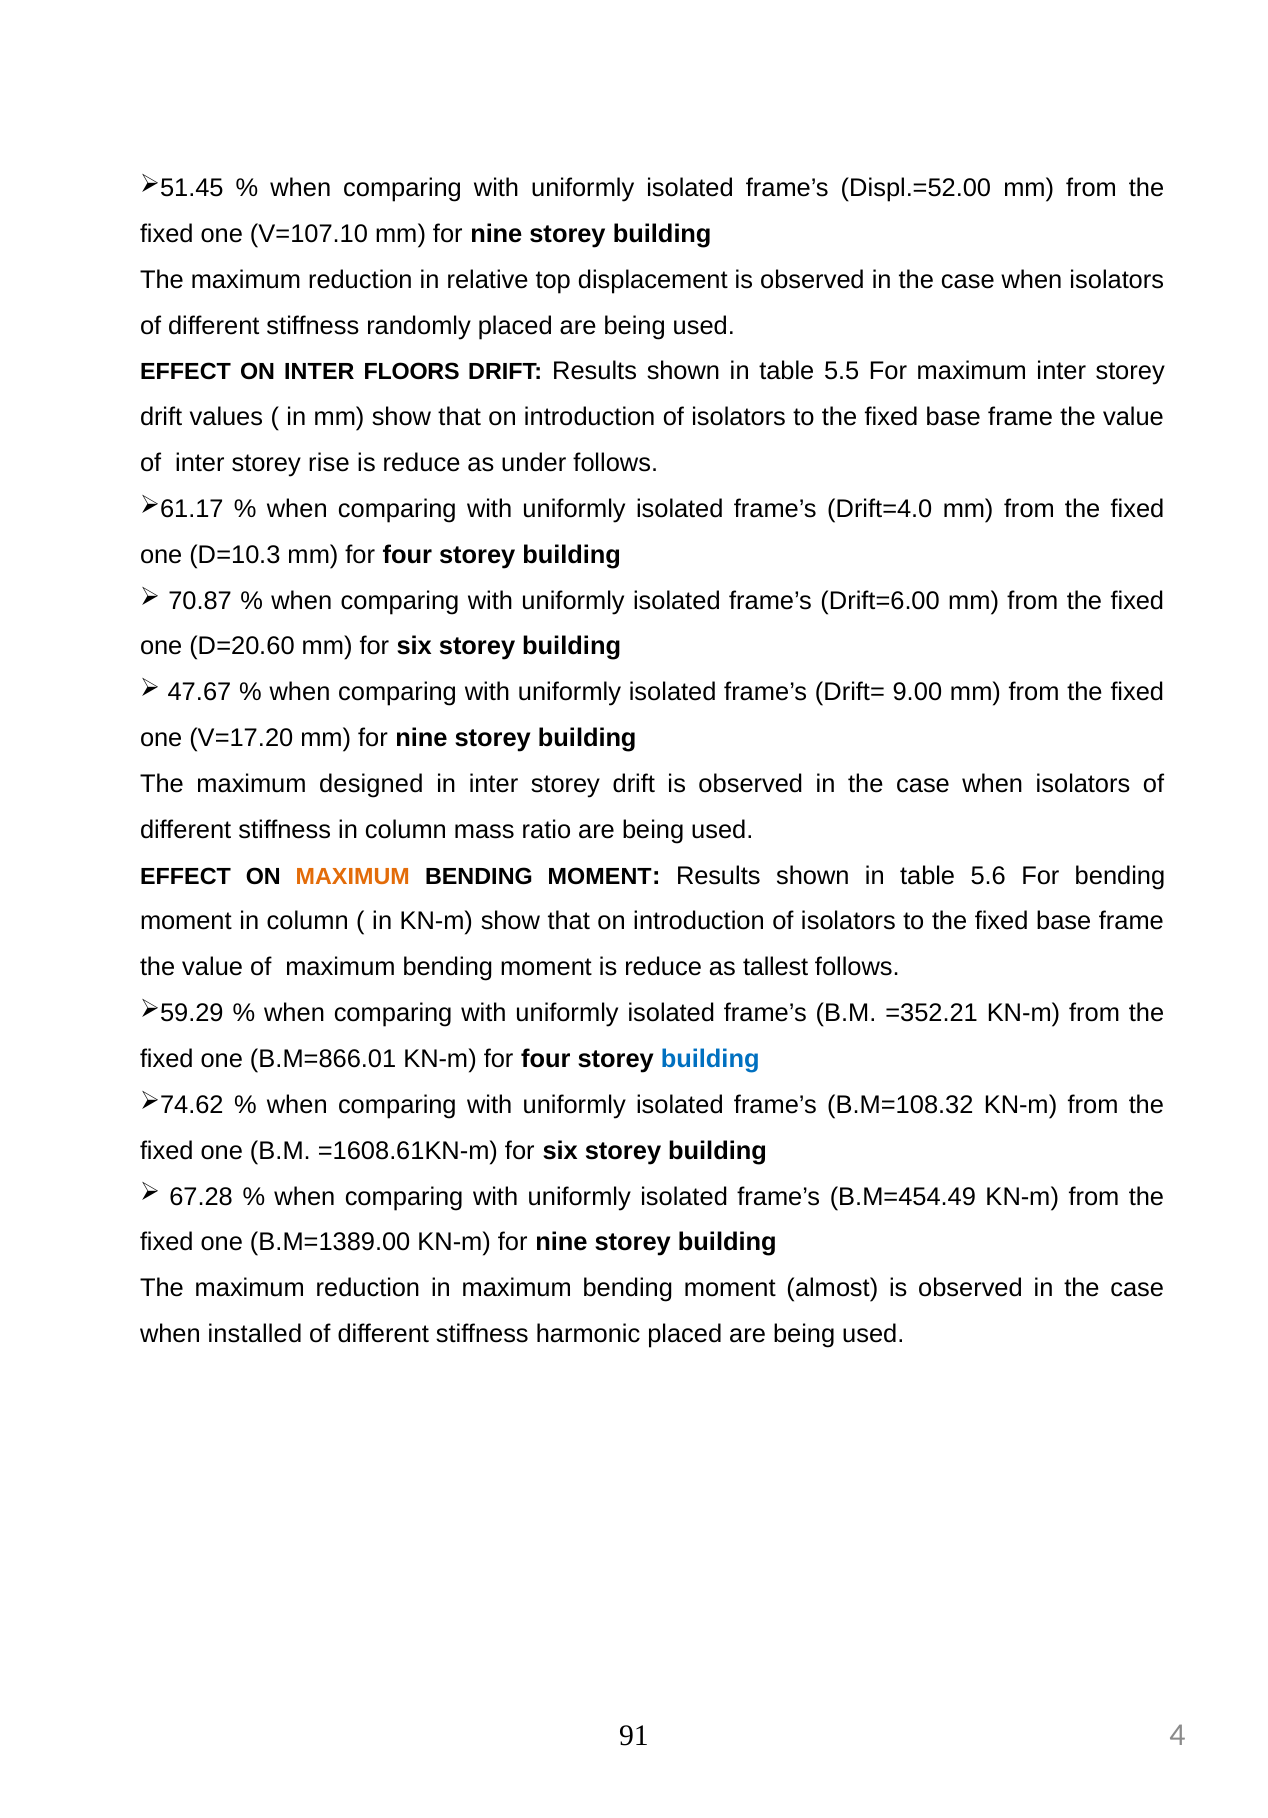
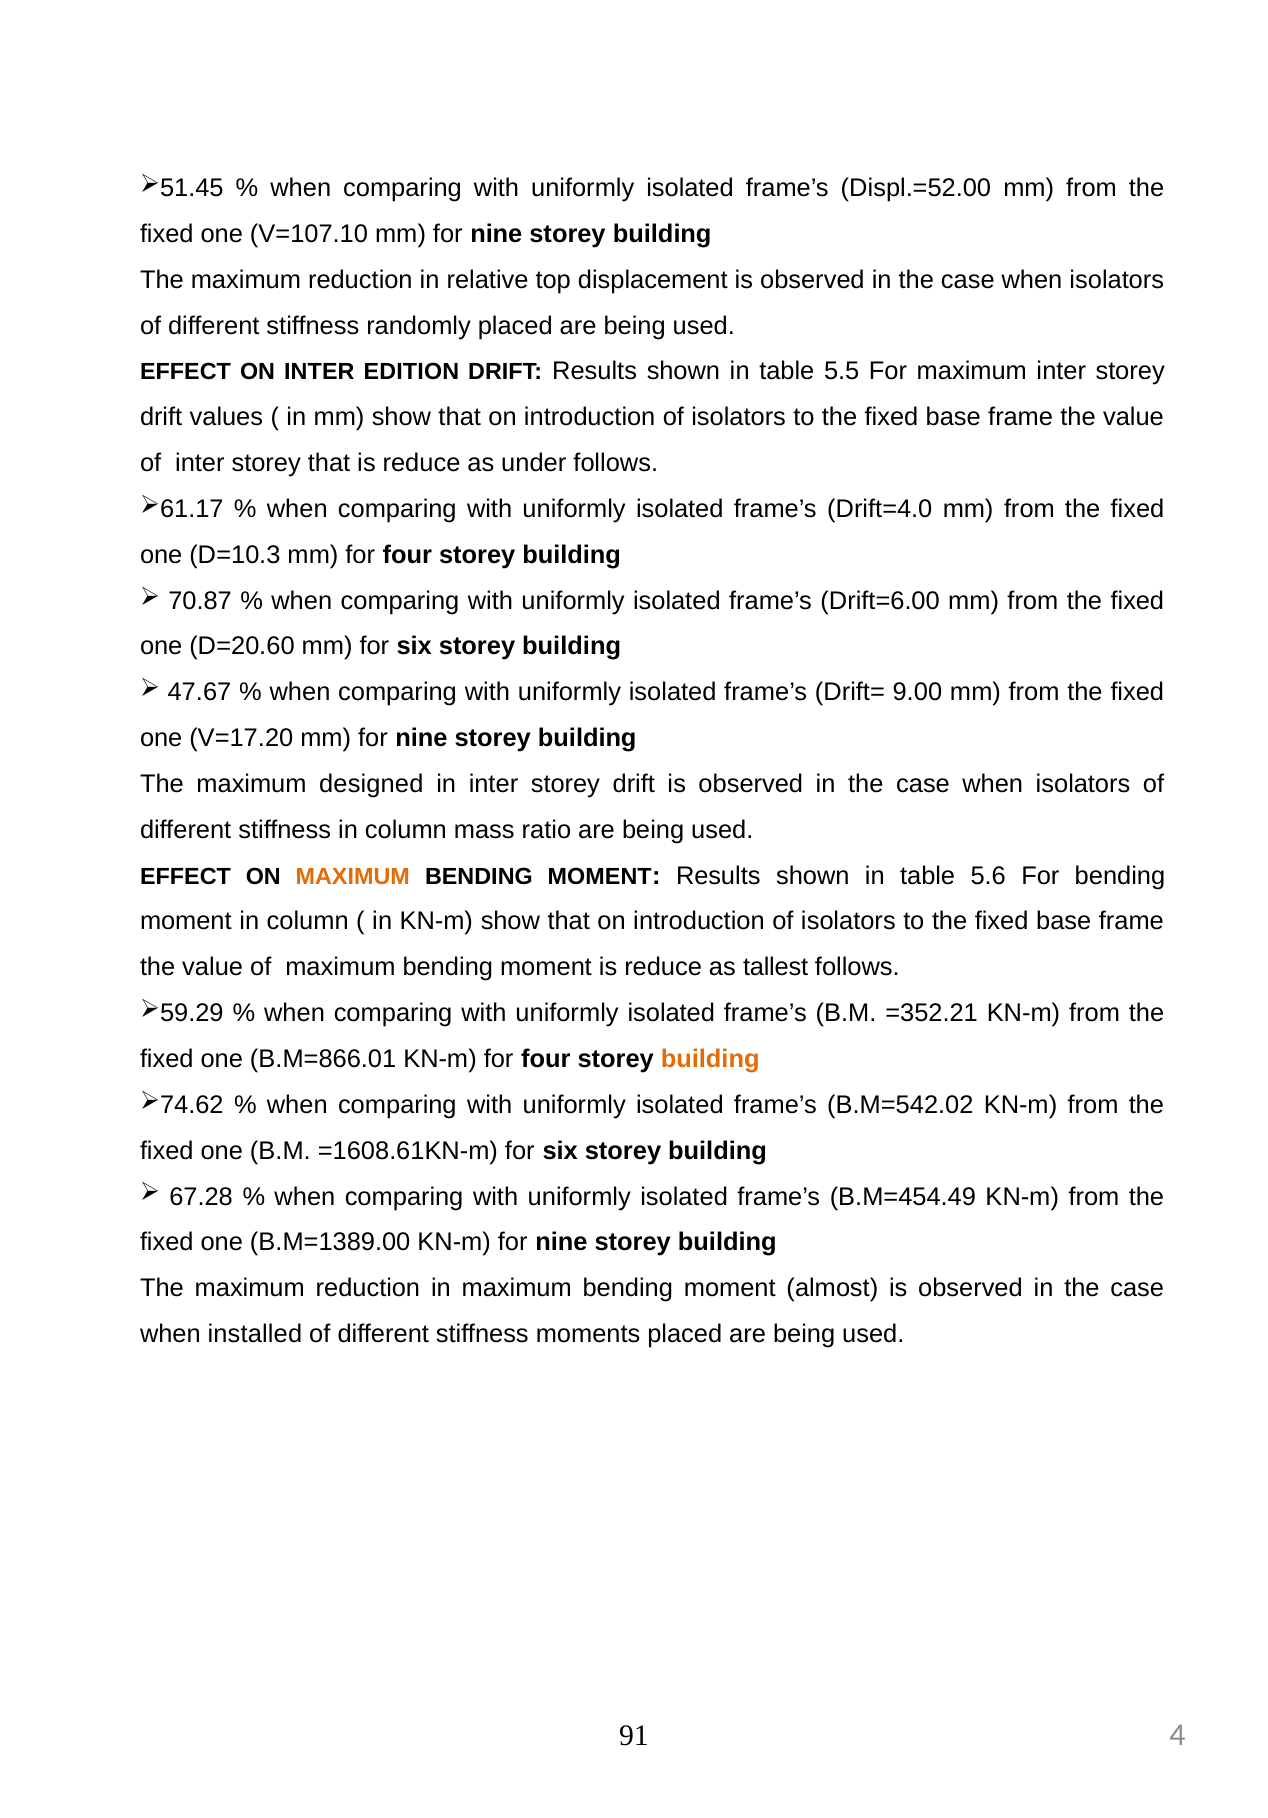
FLOORS: FLOORS -> EDITION (411, 372)
storey rise: rise -> that (329, 463)
building colour: blue -> orange (710, 1059)
B.M=108.32: B.M=108.32 -> B.M=542.02 (900, 1105)
harmonic: harmonic -> moments (588, 1334)
